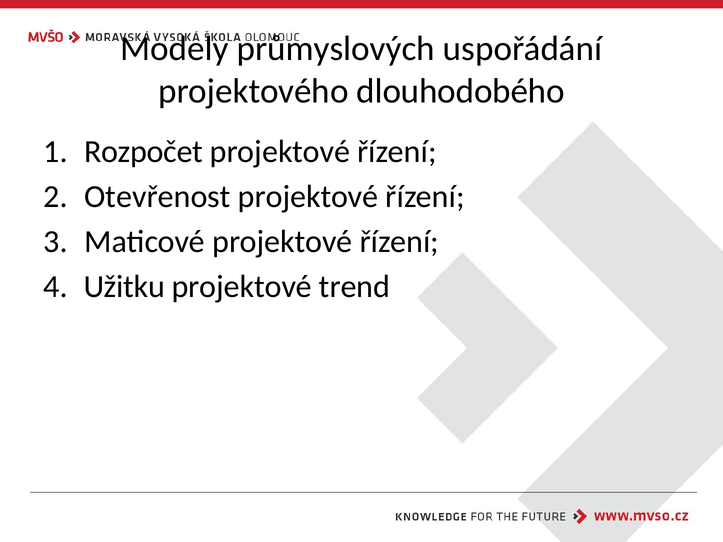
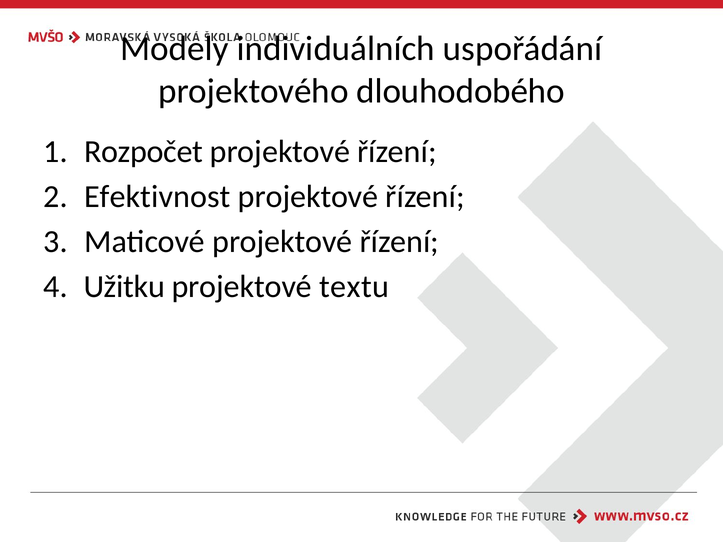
průmyslových: průmyslových -> individuálních (336, 49)
Otevřenost: Otevřenost -> Efektivnost (157, 197)
trend: trend -> textu (354, 287)
